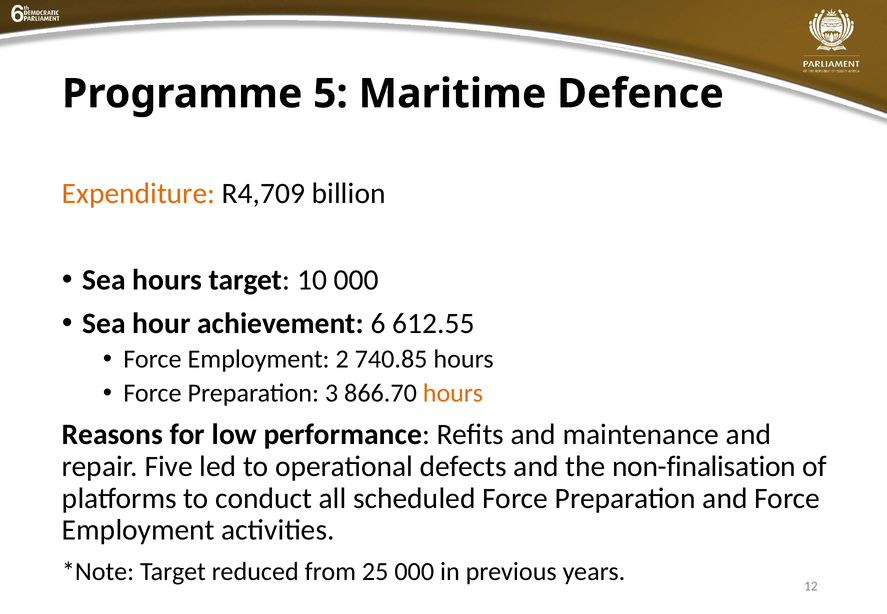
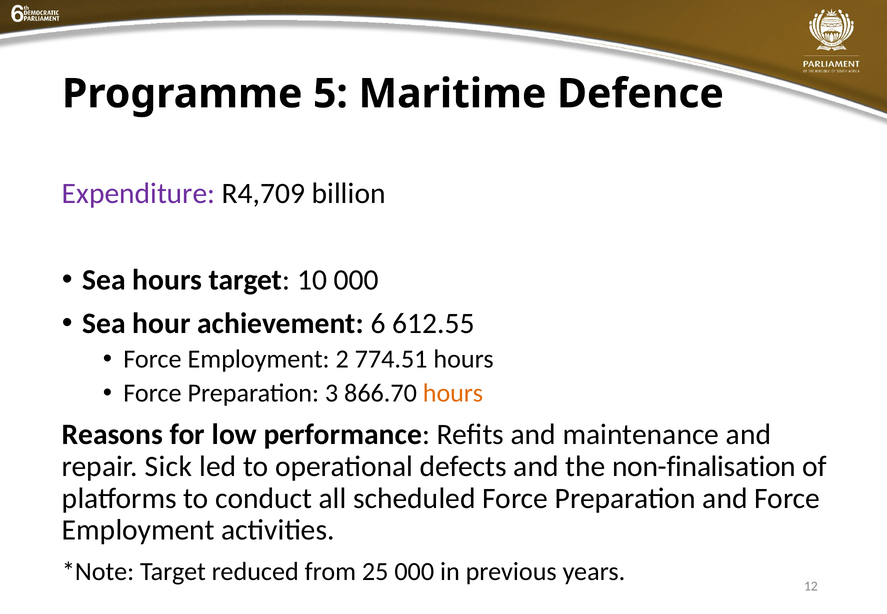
Expenditure colour: orange -> purple (139, 194)
740.85: 740.85 -> 774.51 (391, 359)
Five: Five -> Sick (168, 466)
